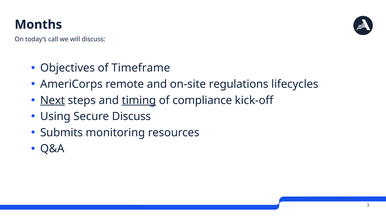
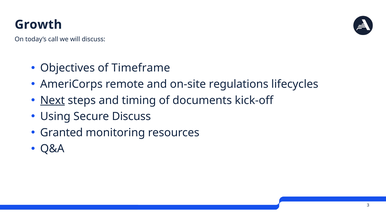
Months: Months -> Growth (38, 25)
timing underline: present -> none (139, 100)
compliance: compliance -> documents (202, 100)
Submits: Submits -> Granted (62, 133)
